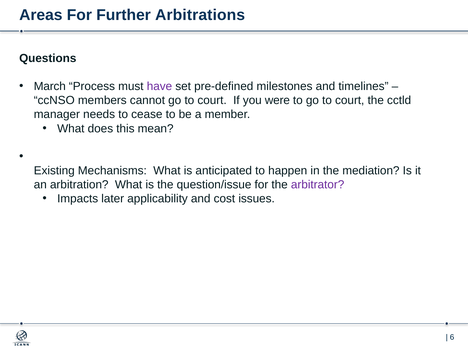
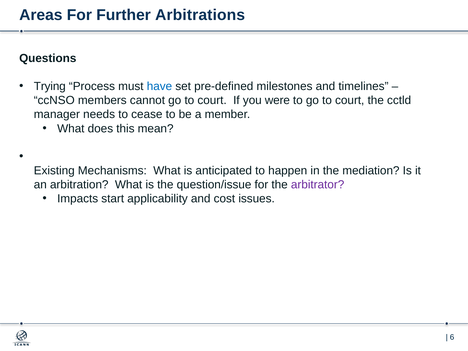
March: March -> Trying (50, 86)
have colour: purple -> blue (159, 86)
later: later -> start (113, 199)
